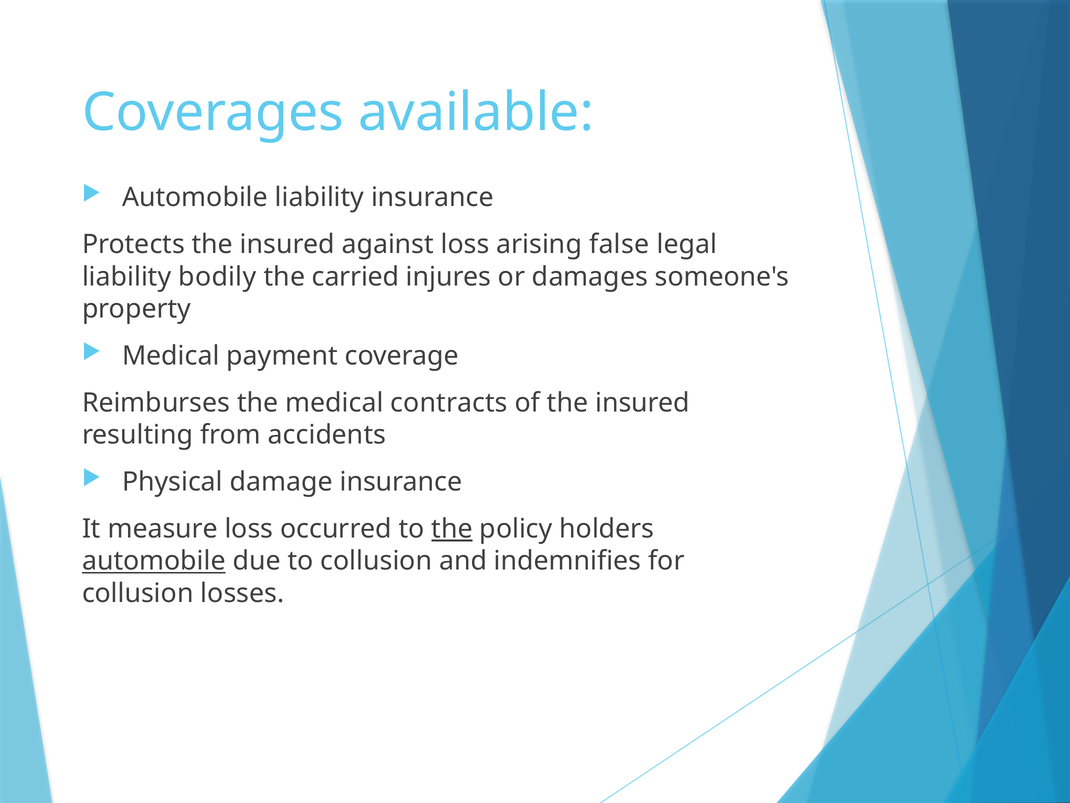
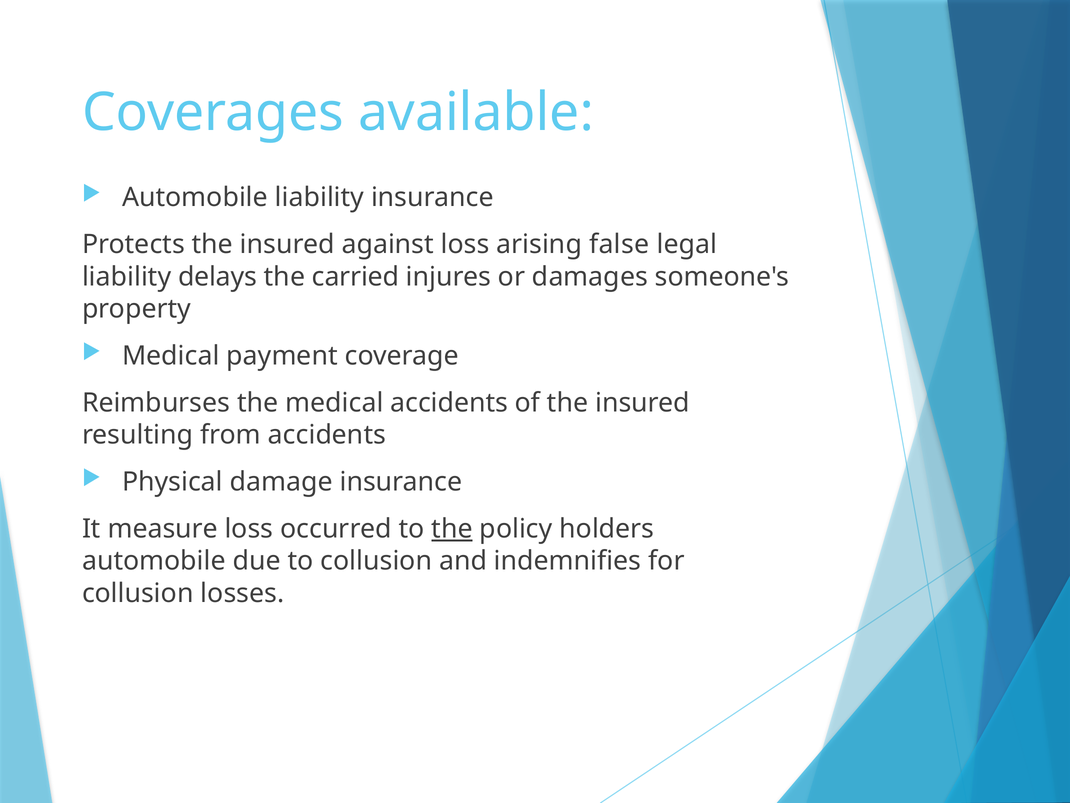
bodily: bodily -> delays (218, 277)
medical contracts: contracts -> accidents (449, 403)
automobile underline: present -> none (154, 561)
